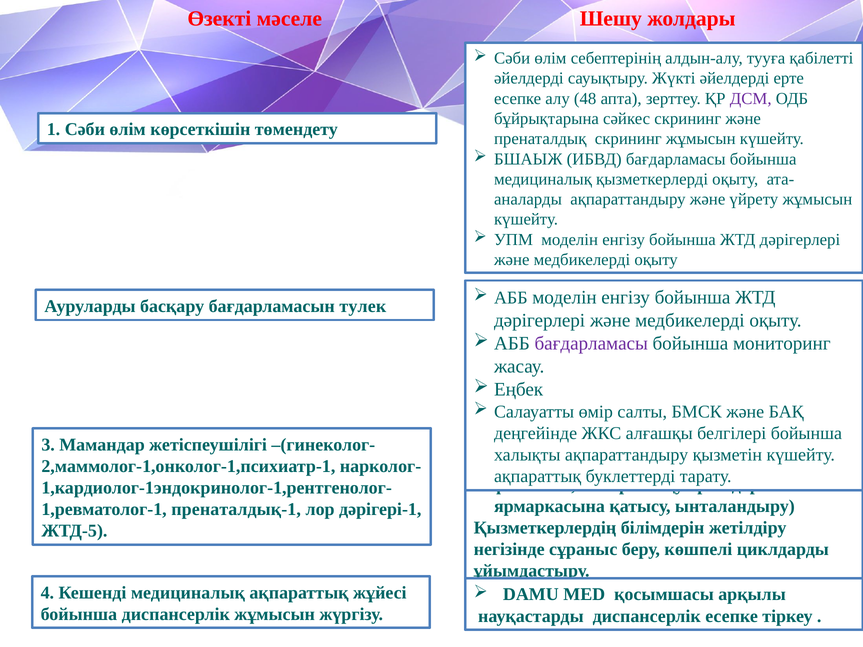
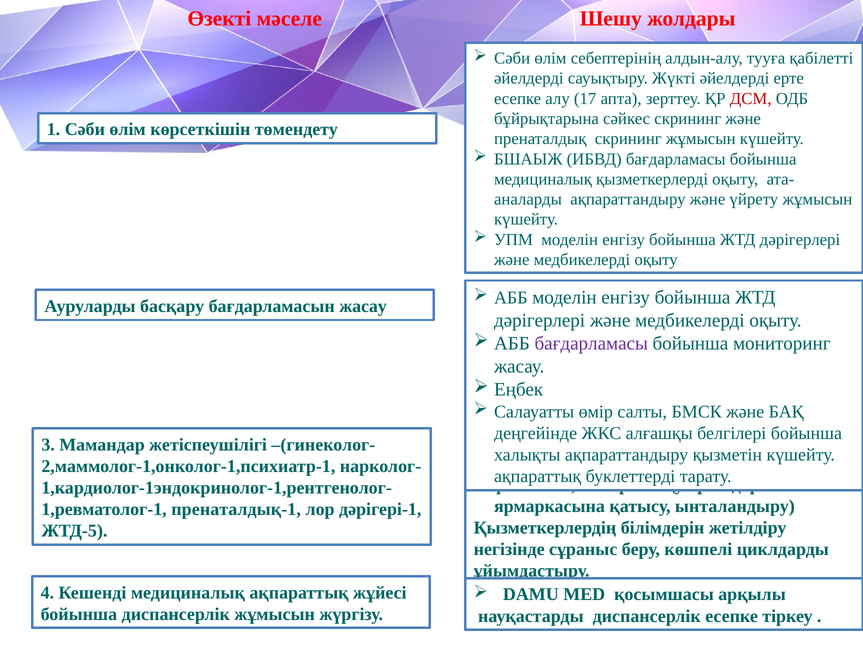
48: 48 -> 17 (585, 99)
ДСМ colour: purple -> red (751, 99)
бағдарламасын тулек: тулек -> жасау (363, 306)
